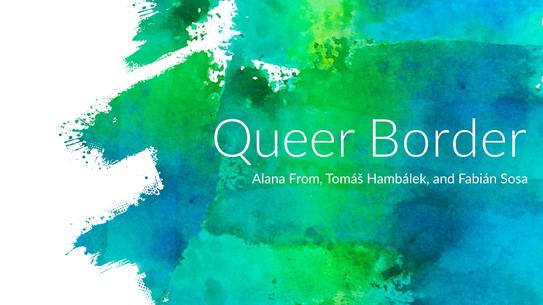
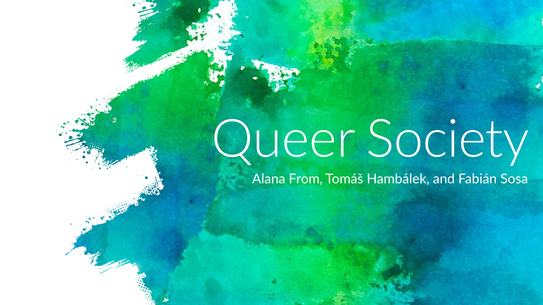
Border: Border -> Society (448, 140)
